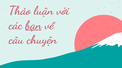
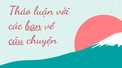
câu underline: none -> present (16, 40)
